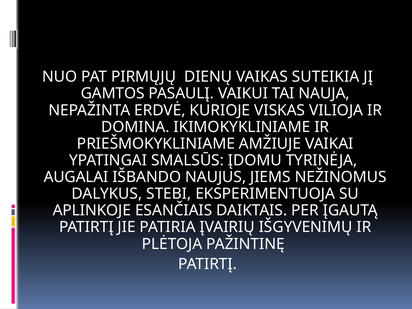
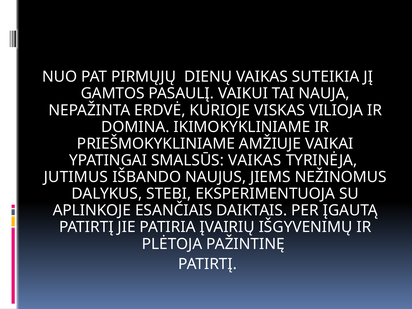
SMALSŪS ĮDOMU: ĮDOMU -> VAIKAS (255, 160)
AUGALAI: AUGALAI -> JUTIMUS (76, 177)
